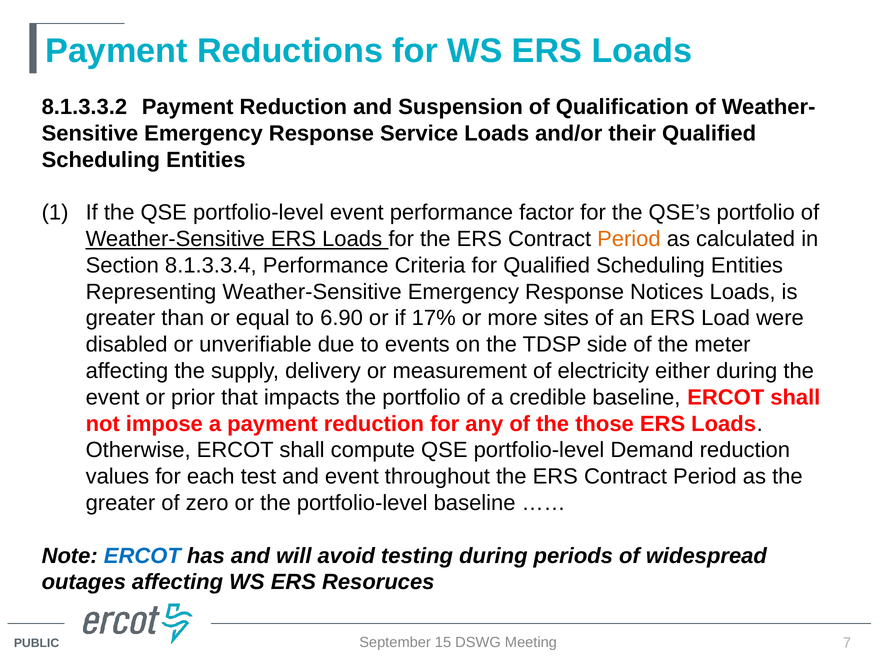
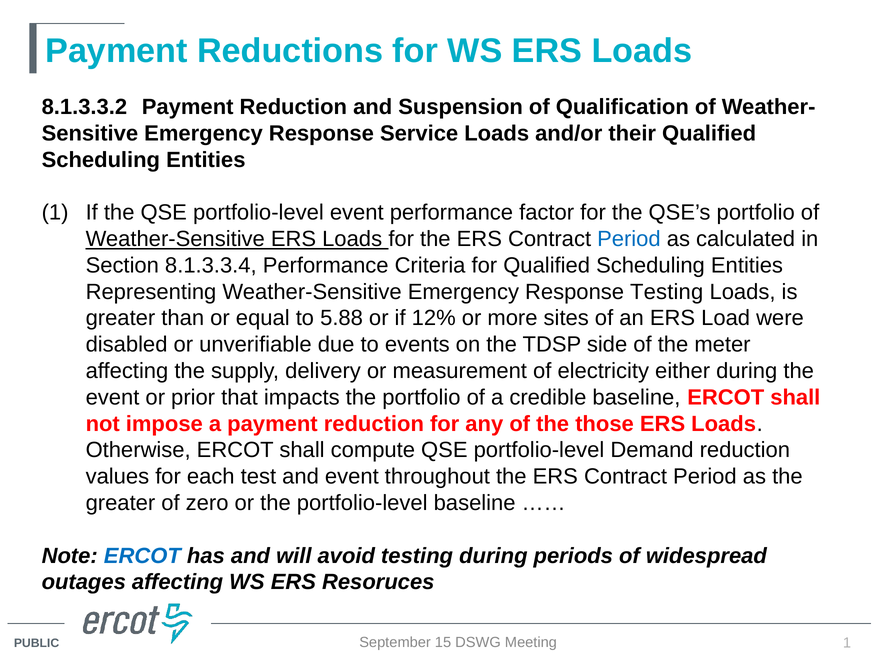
Period colour: orange -> blue (629, 239)
Response Notices: Notices -> Testing (667, 292)
6.90: 6.90 -> 5.88 (342, 318)
17%: 17% -> 12% (434, 318)
Meeting 7: 7 -> 1 (847, 643)
